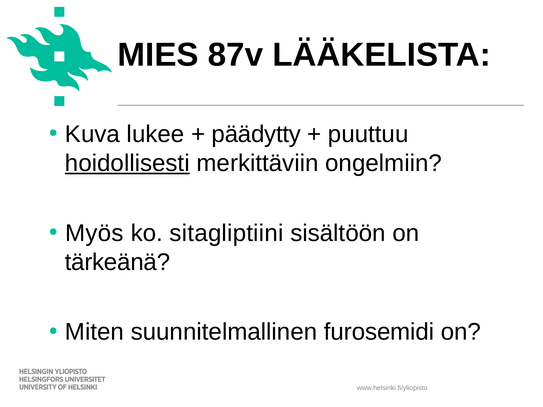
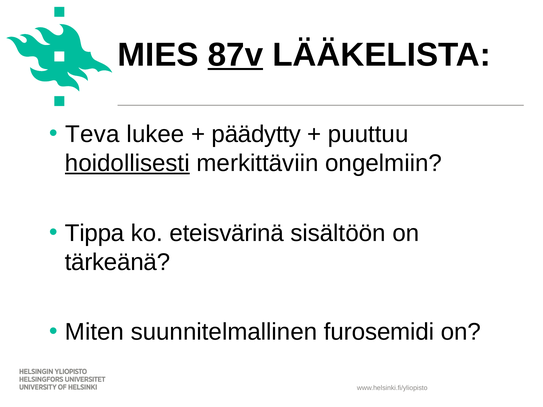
87v underline: none -> present (235, 55)
Kuva: Kuva -> Teva (92, 134)
Myös: Myös -> Tippa (95, 233)
sitagliptiini: sitagliptiini -> eteisvärinä (227, 233)
